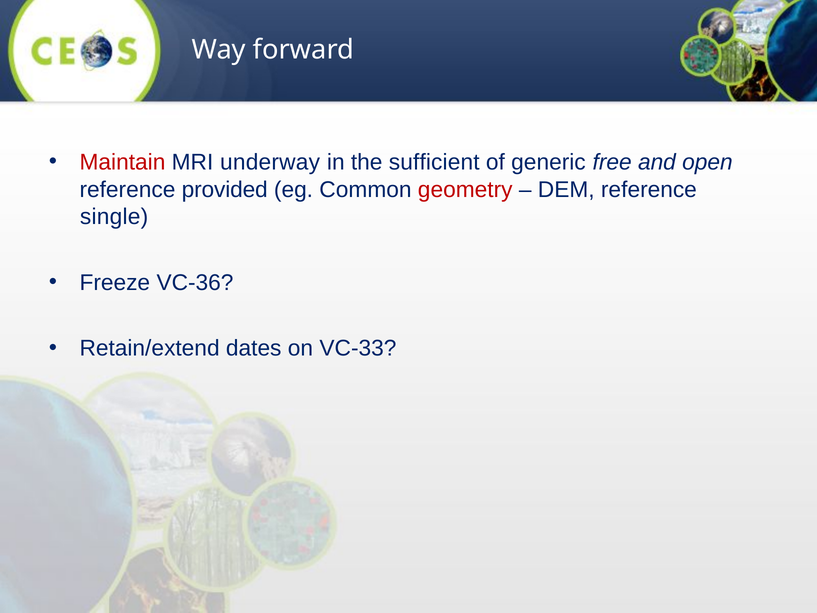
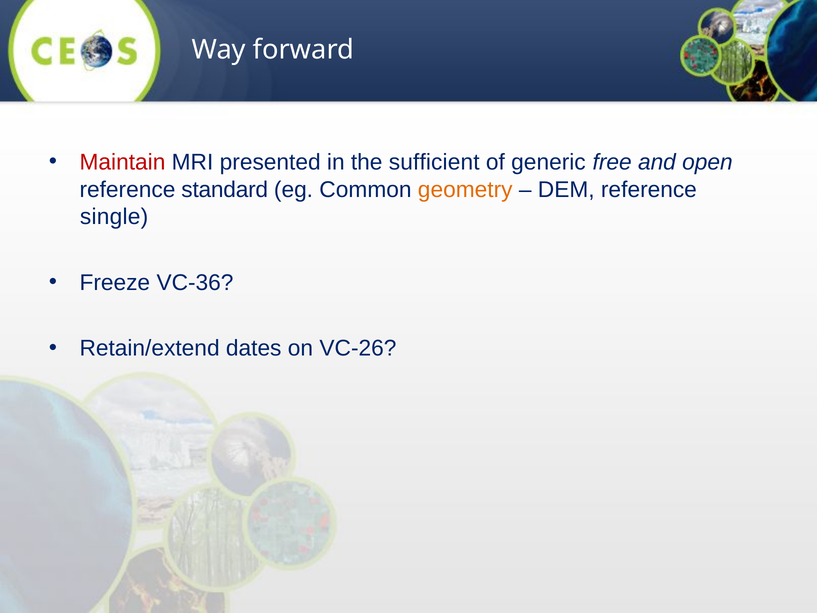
underway: underway -> presented (270, 162)
provided: provided -> standard (225, 189)
geometry colour: red -> orange (465, 189)
VC-33: VC-33 -> VC-26 (358, 348)
